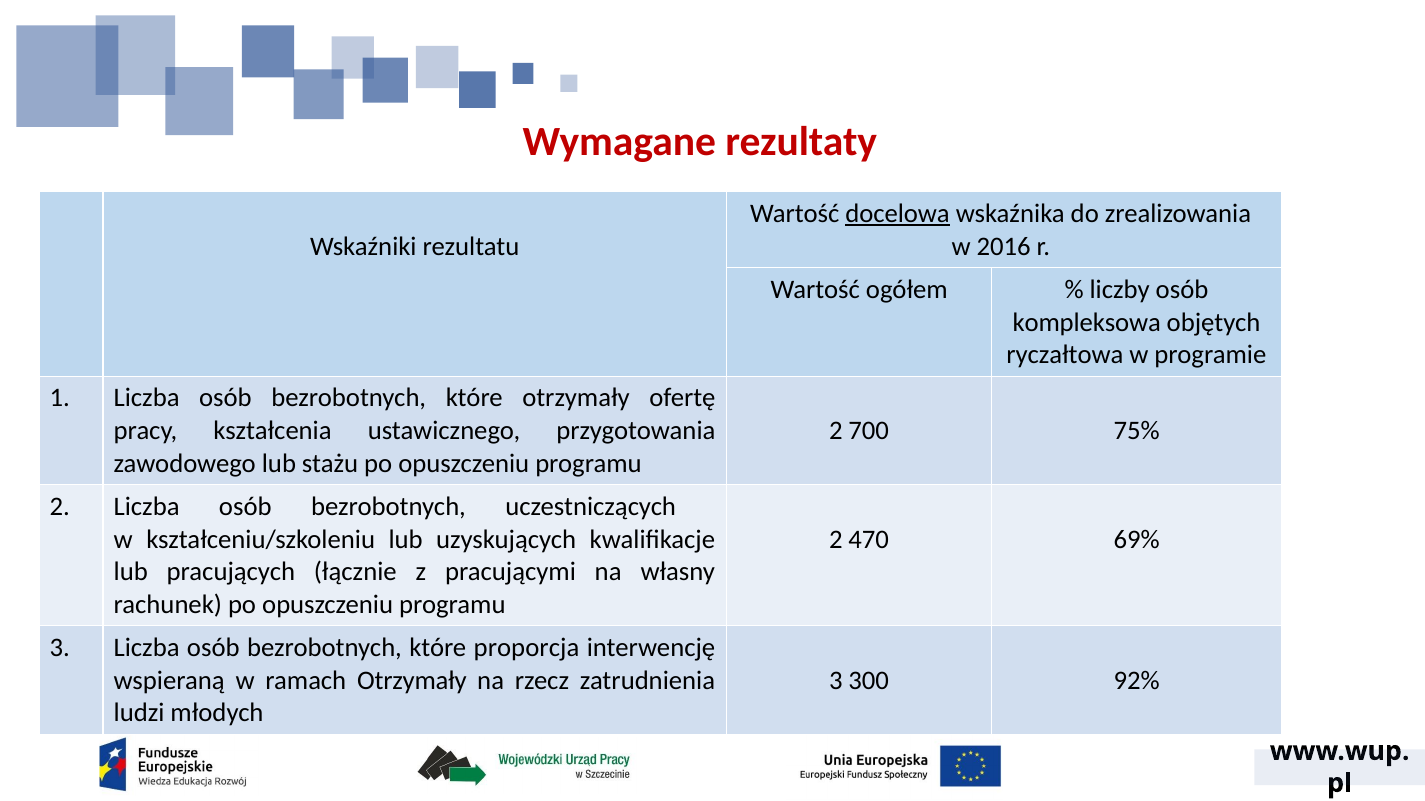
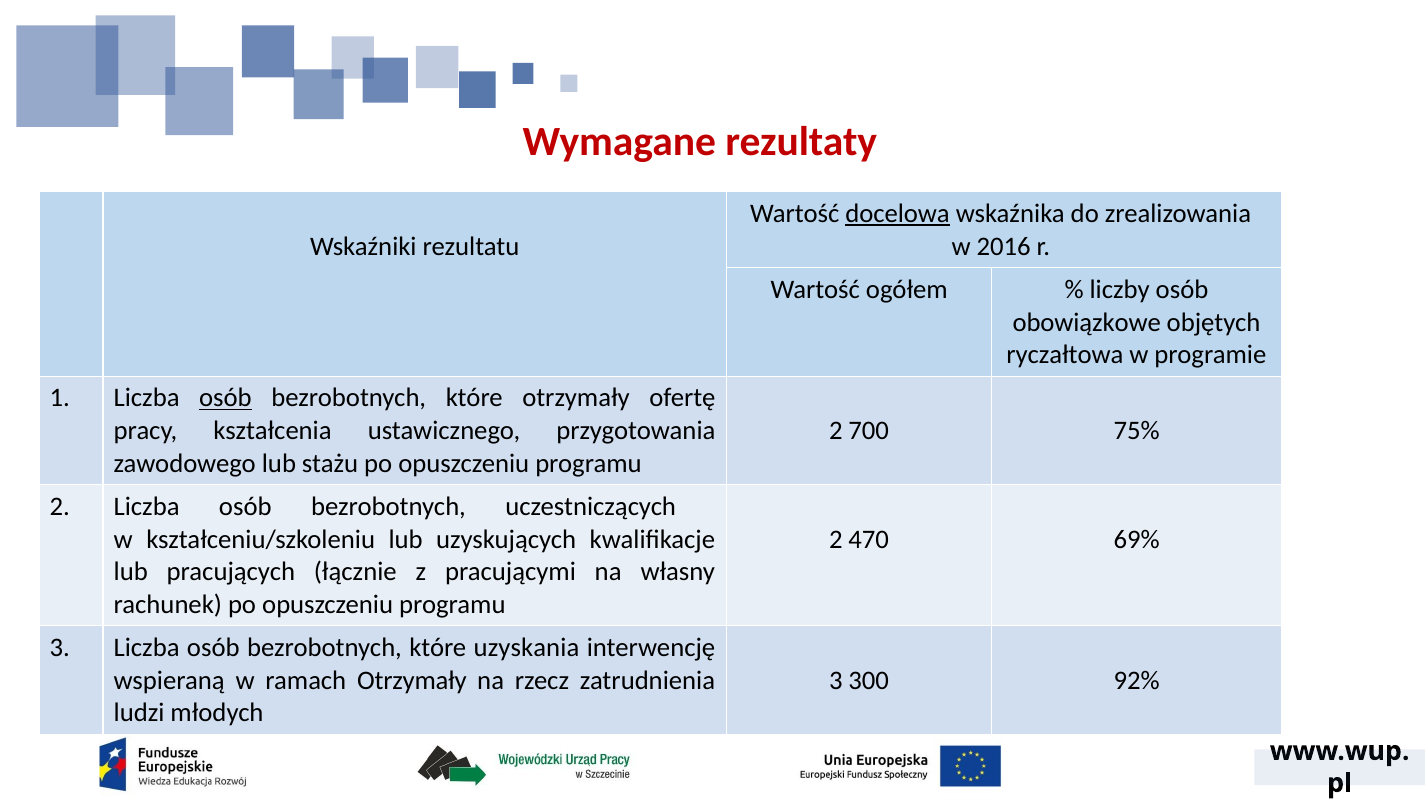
kompleksowa: kompleksowa -> obowiązkowe (1087, 322)
osób underline: none -> present (225, 398)
proporcja: proporcja -> uzyskania (527, 648)
